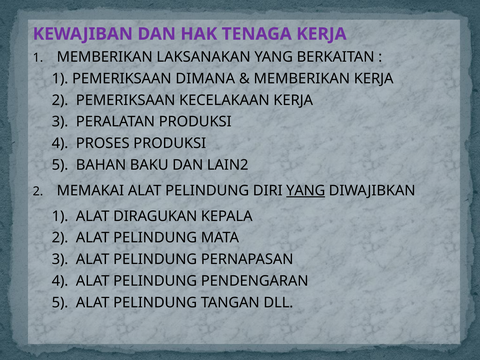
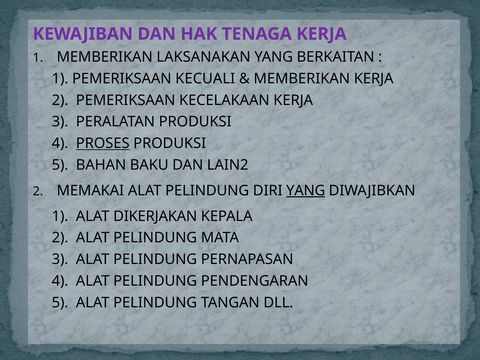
DIMANA: DIMANA -> KECUALI (205, 79)
PROSES underline: none -> present (103, 143)
DIRAGUKAN: DIRAGUKAN -> DIKERJAKAN (155, 216)
